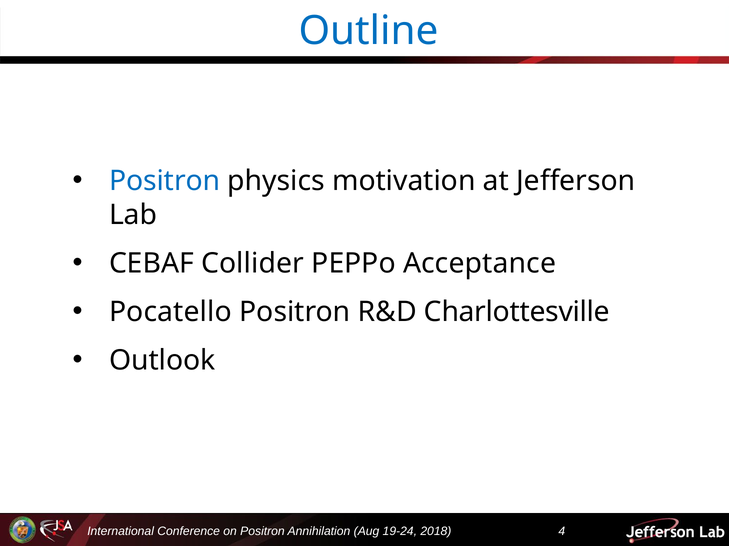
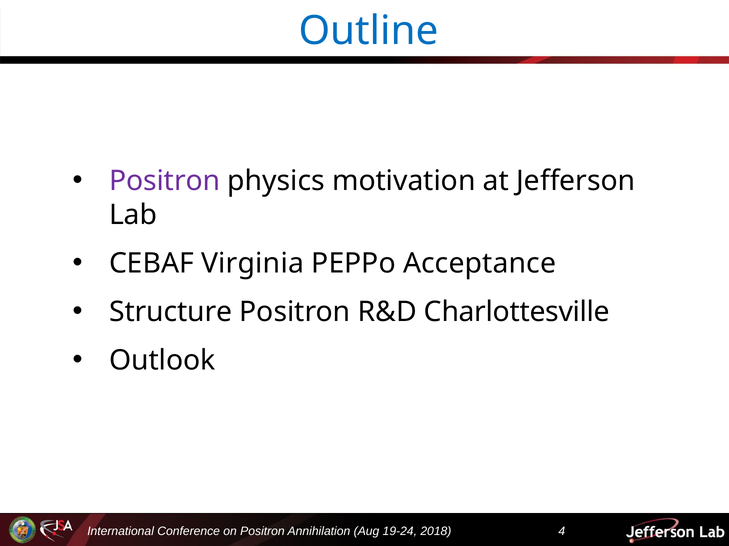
Positron colour: blue -> purple (165, 181)
Collider: Collider -> Virginia (253, 264)
Pocatello: Pocatello -> Structure (171, 312)
